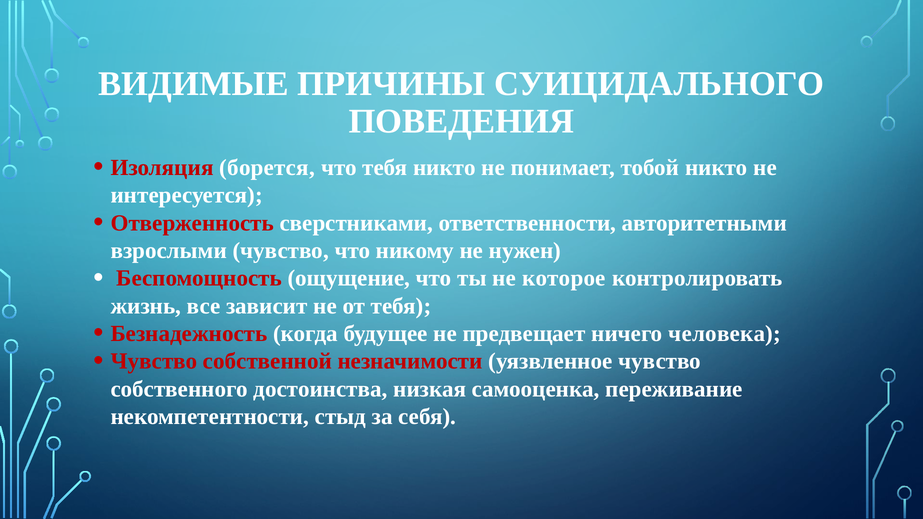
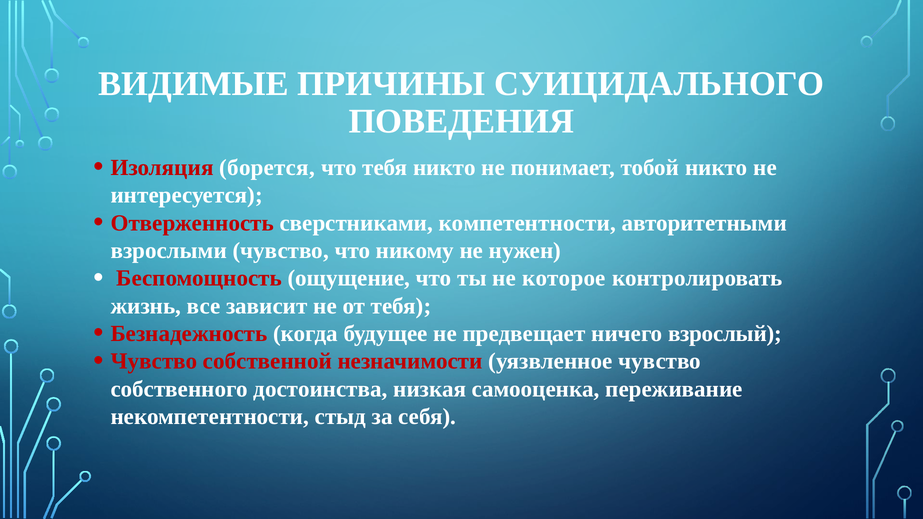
ответственности: ответственности -> компетентности (527, 223)
человека: человека -> взрослый (725, 334)
